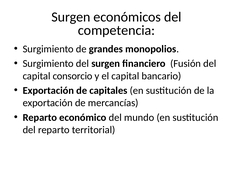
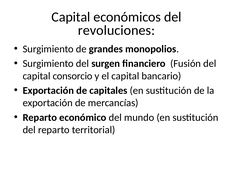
Surgen: Surgen -> Capital (71, 17)
competencia: competencia -> revoluciones (116, 30)
